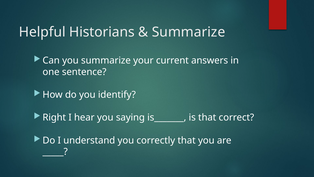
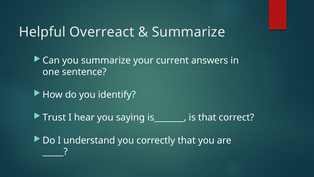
Historians: Historians -> Overreact (102, 32)
Right: Right -> Trust (54, 117)
